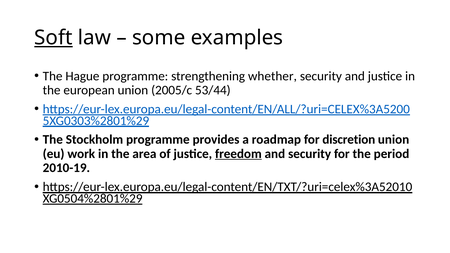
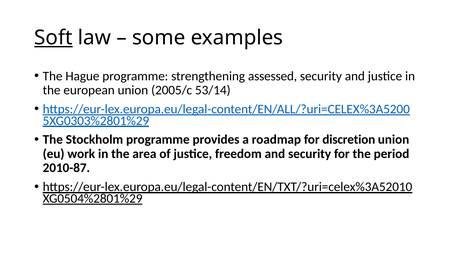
whether: whether -> assessed (273, 76)
53/44: 53/44 -> 53/14 (213, 90)
freedom underline: present -> none (238, 154)
2010-19: 2010-19 -> 2010-87 (66, 168)
